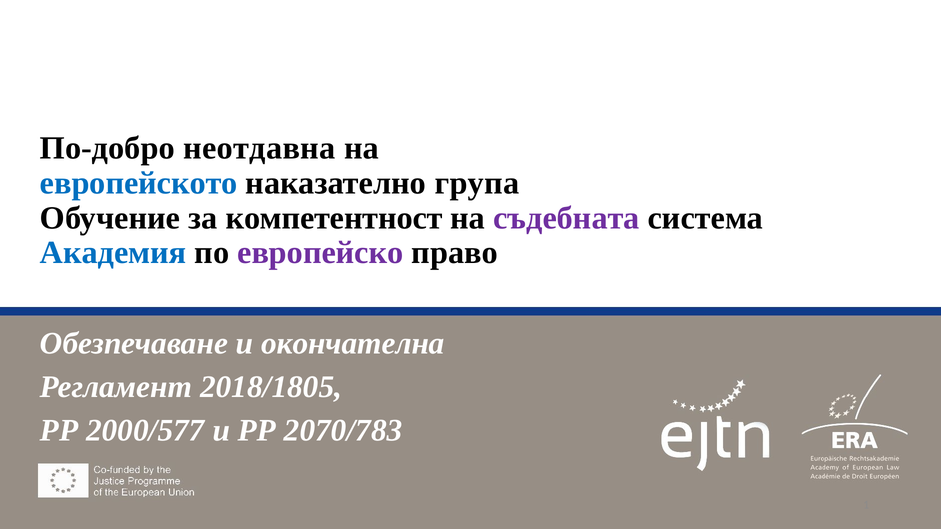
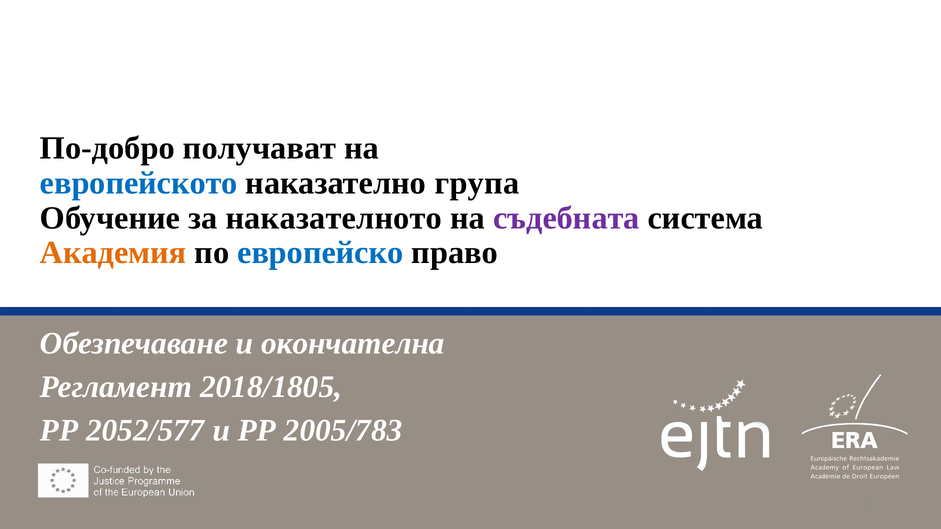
неотдавна: неотдавна -> получават (260, 148)
компетентност: компетентност -> наказателното (334, 218)
Академия colour: blue -> orange (113, 253)
европейско colour: purple -> blue (320, 253)
2000/577: 2000/577 -> 2052/577 (145, 431)
2070/783: 2070/783 -> 2005/783 (343, 431)
